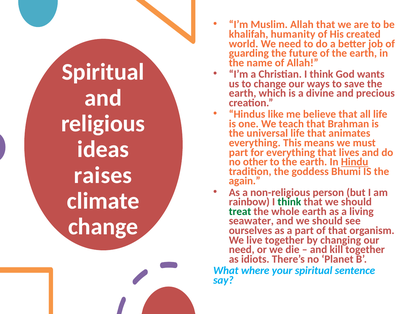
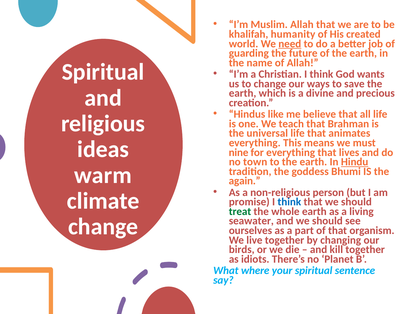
need underline: none -> present (290, 44)
part: part -> nine (239, 152)
other: other -> town (255, 162)
raises: raises -> warm (103, 175)
rainbow: rainbow -> promise (249, 202)
think colour: green -> blue (289, 202)
need: need -> birds (242, 249)
